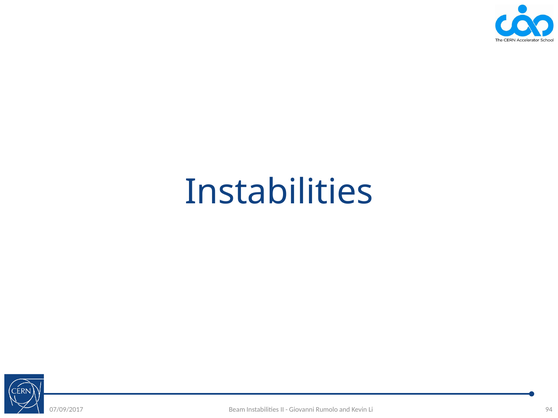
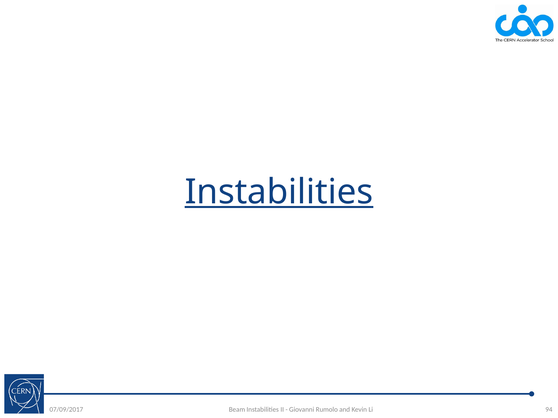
Instabilities underline: none -> present (279, 192)
